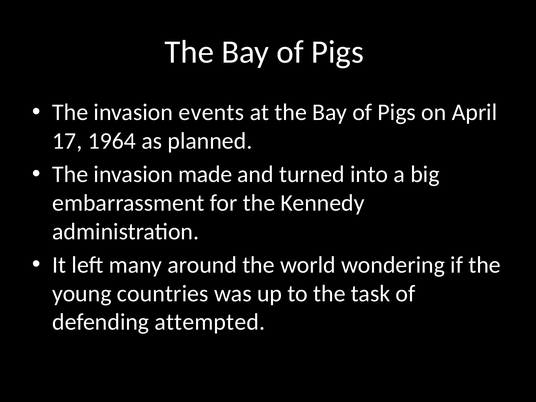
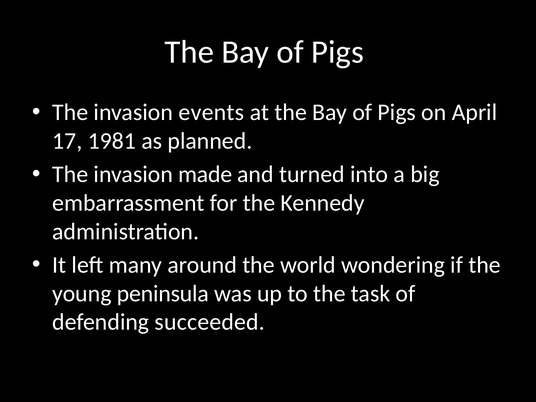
1964: 1964 -> 1981 (112, 141)
countries: countries -> peninsula (163, 294)
attempted: attempted -> succeeded (210, 322)
